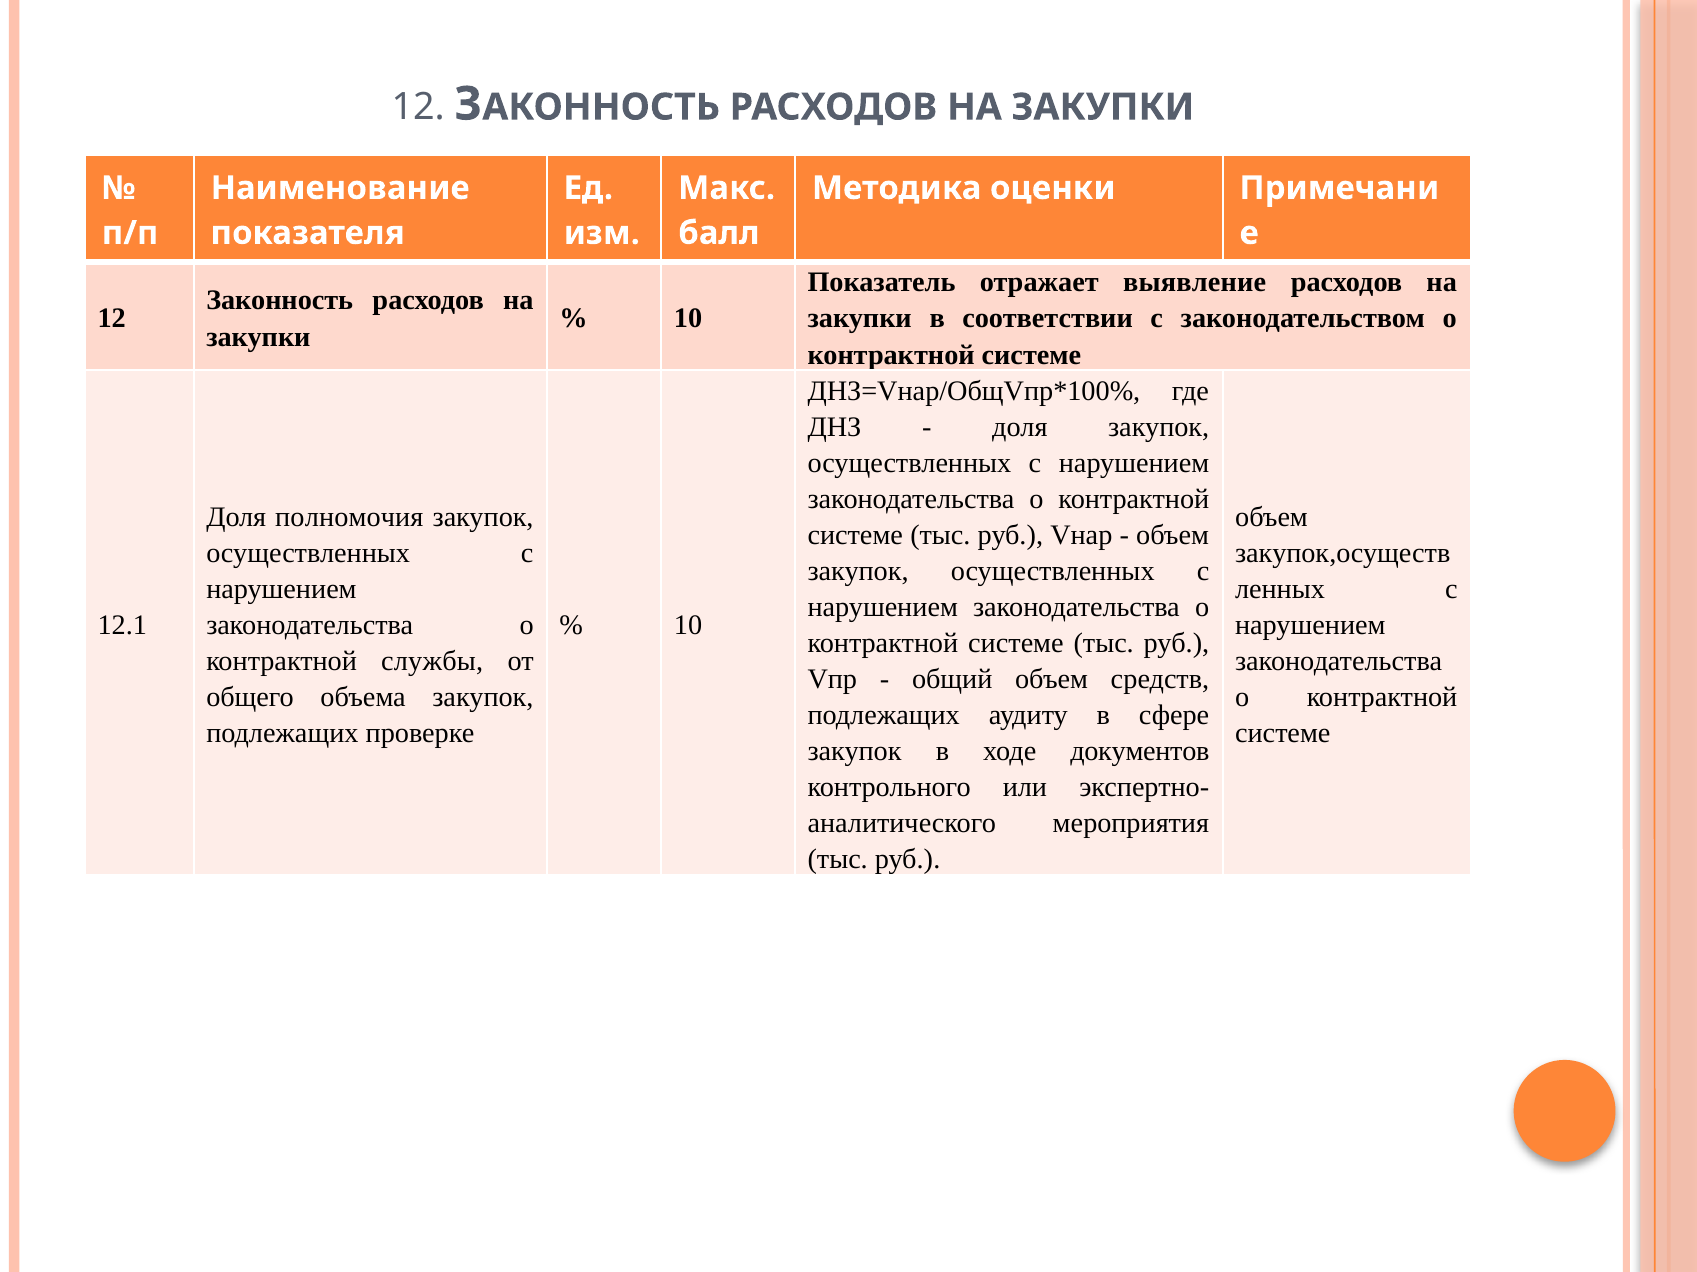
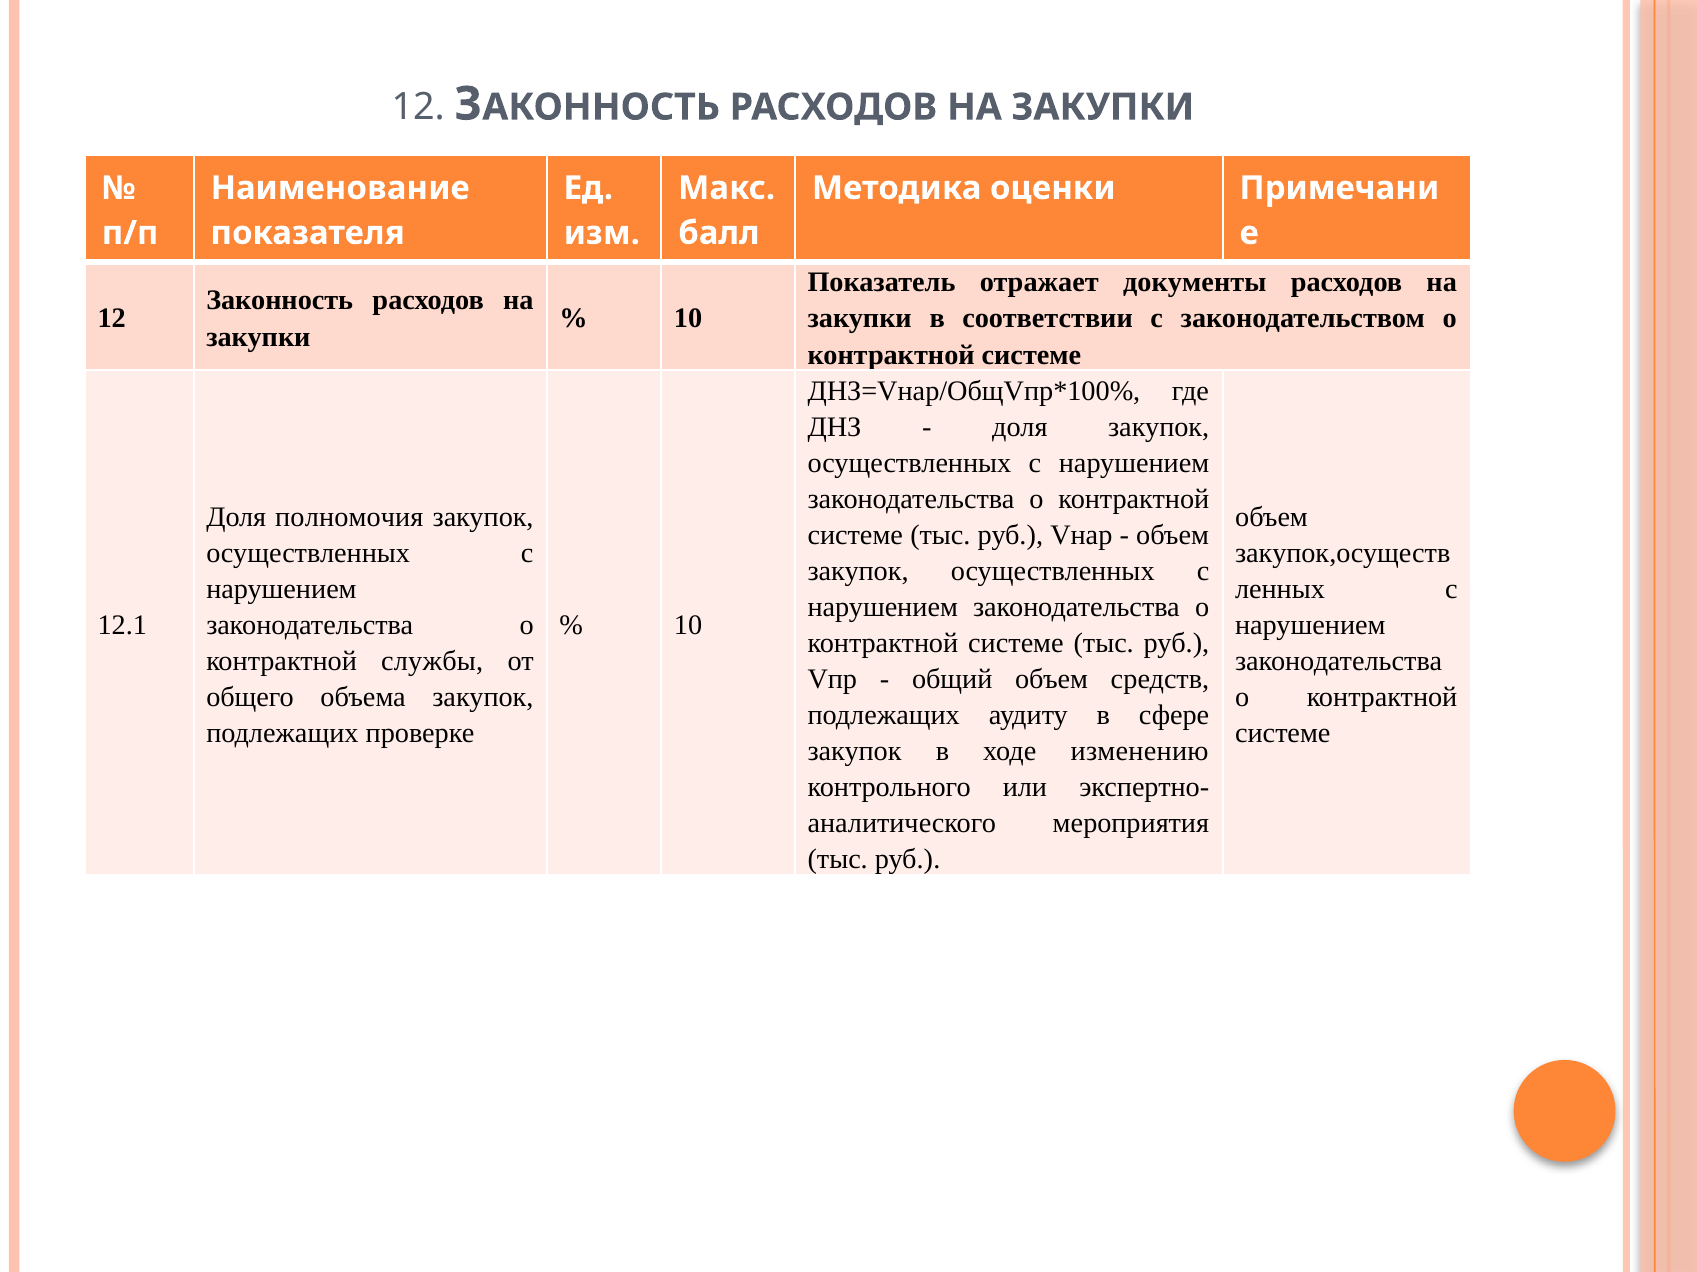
выявление: выявление -> документы (1195, 283)
документов: документов -> изменению (1140, 752)
